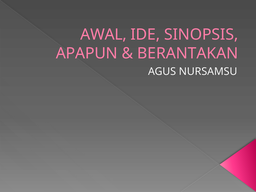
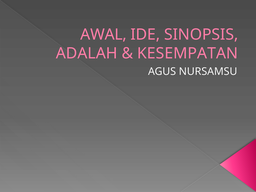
APAPUN: APAPUN -> ADALAH (87, 53)
BERANTAKAN: BERANTAKAN -> KESEMPATAN (188, 53)
